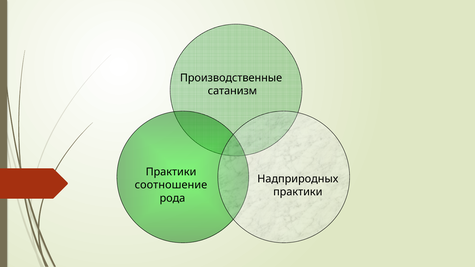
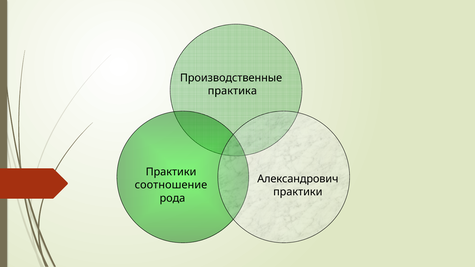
сатанизм: сатанизм -> практика (232, 91)
Надприродных: Надприродных -> Александрович (298, 179)
